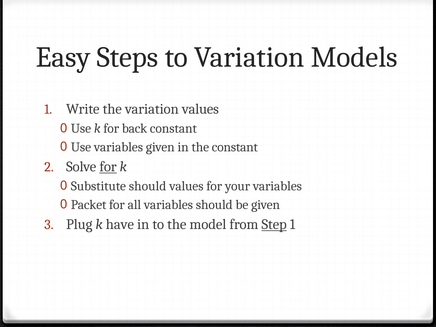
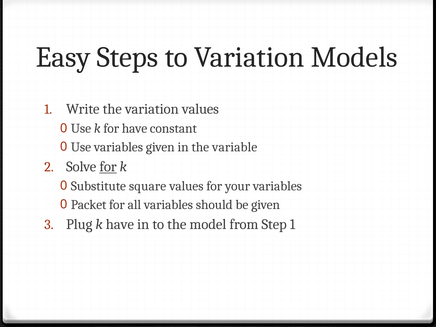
for back: back -> have (135, 128)
the constant: constant -> variable (235, 147)
Substitute should: should -> square (148, 186)
Step underline: present -> none (274, 224)
